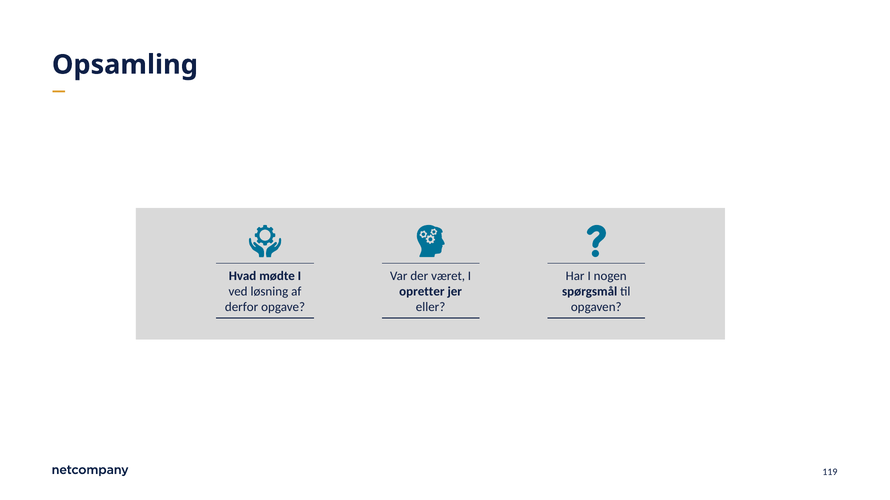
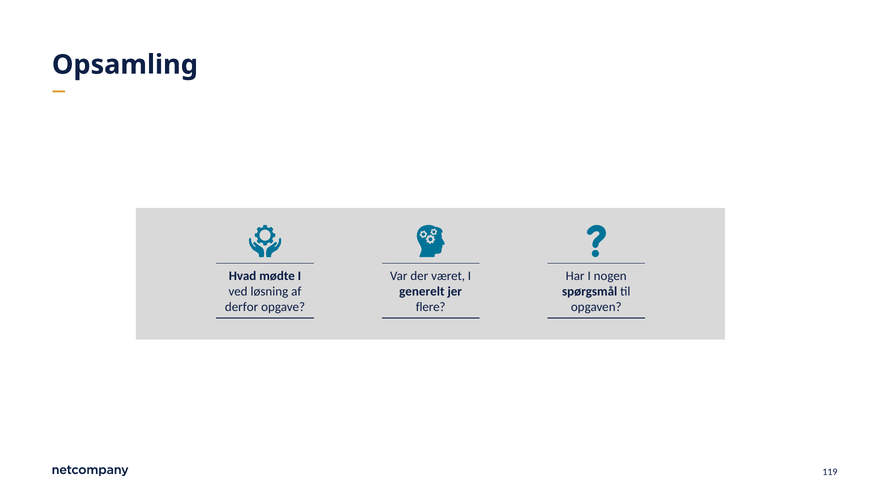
opretter: opretter -> generelt (422, 292)
eller: eller -> flere (431, 307)
